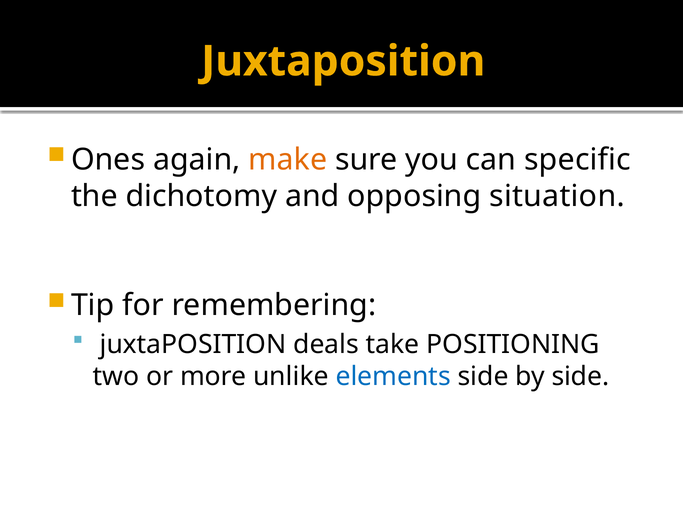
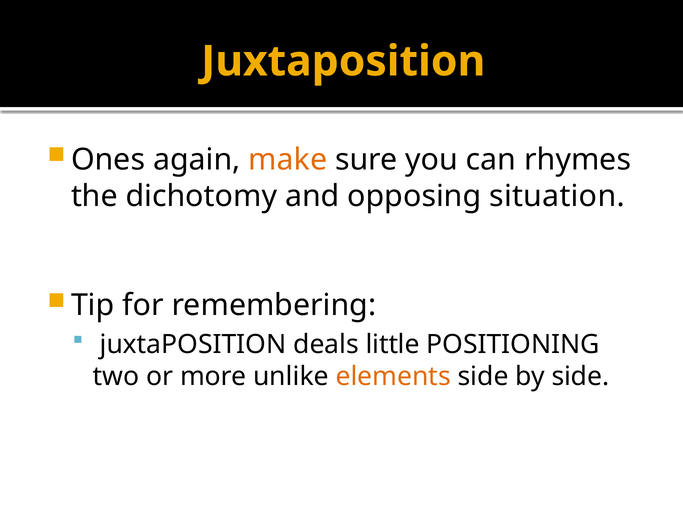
specific: specific -> rhymes (578, 160)
take: take -> little (393, 345)
elements colour: blue -> orange (393, 377)
